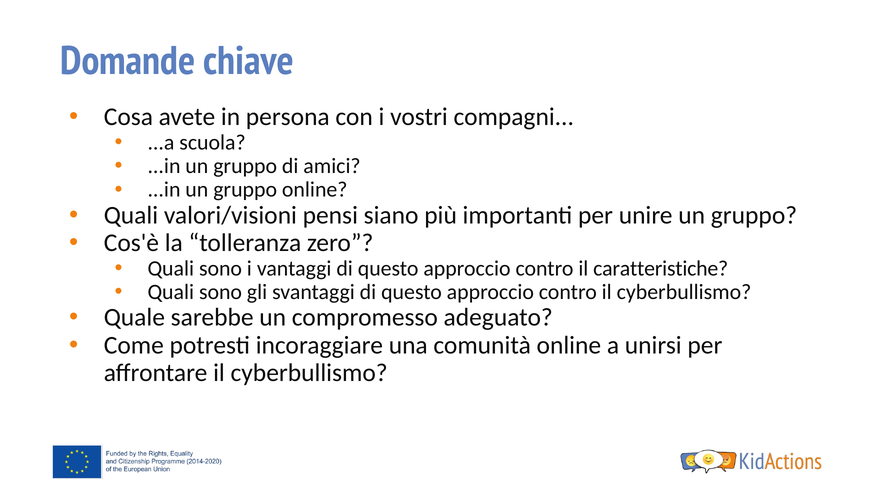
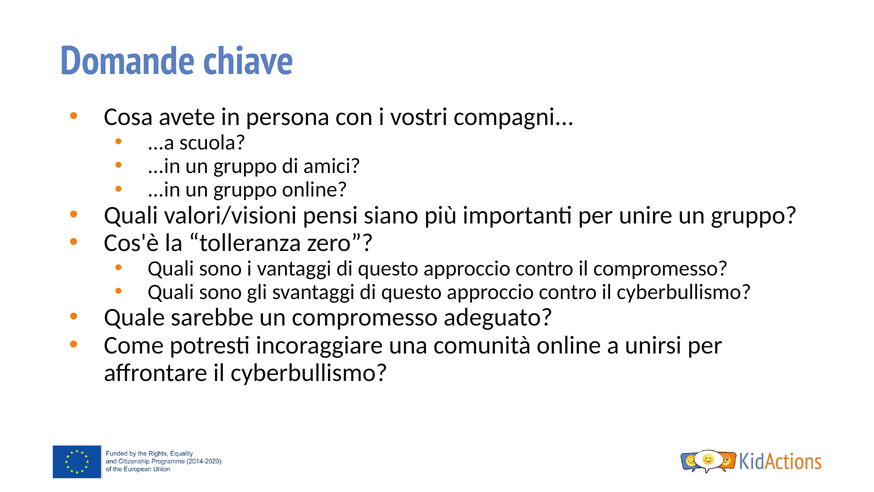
il caratteristiche: caratteristiche -> compromesso (661, 268)
